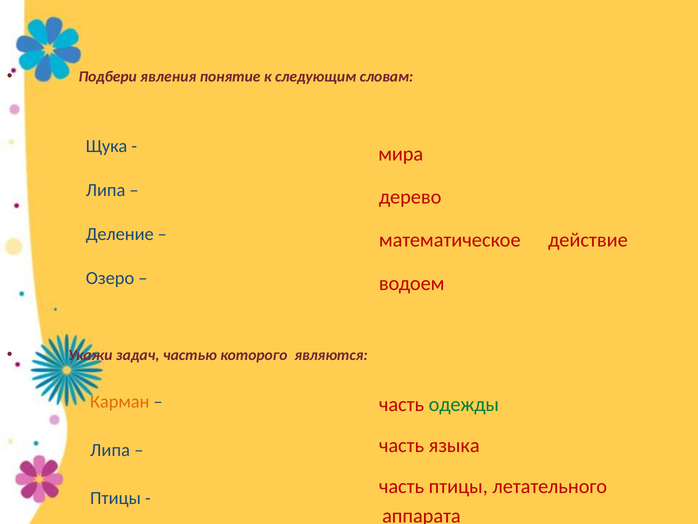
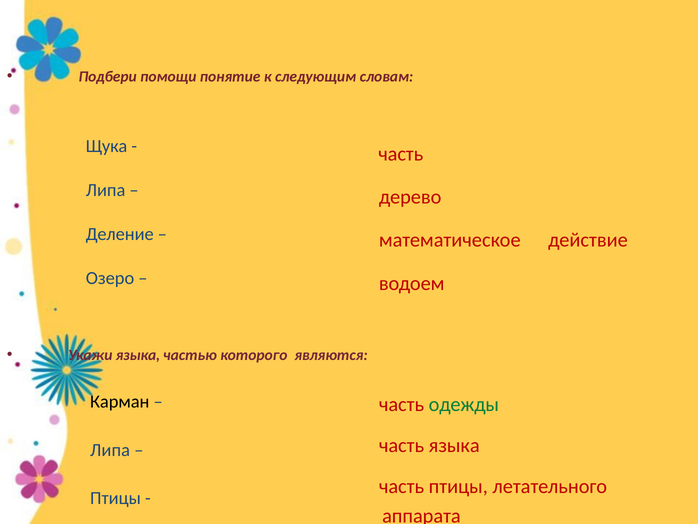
явления: явления -> помощи (168, 76)
мира: мира -> часть (401, 154)
Укажи задач: задач -> языка (138, 355)
Карман colour: orange -> black (120, 401)
